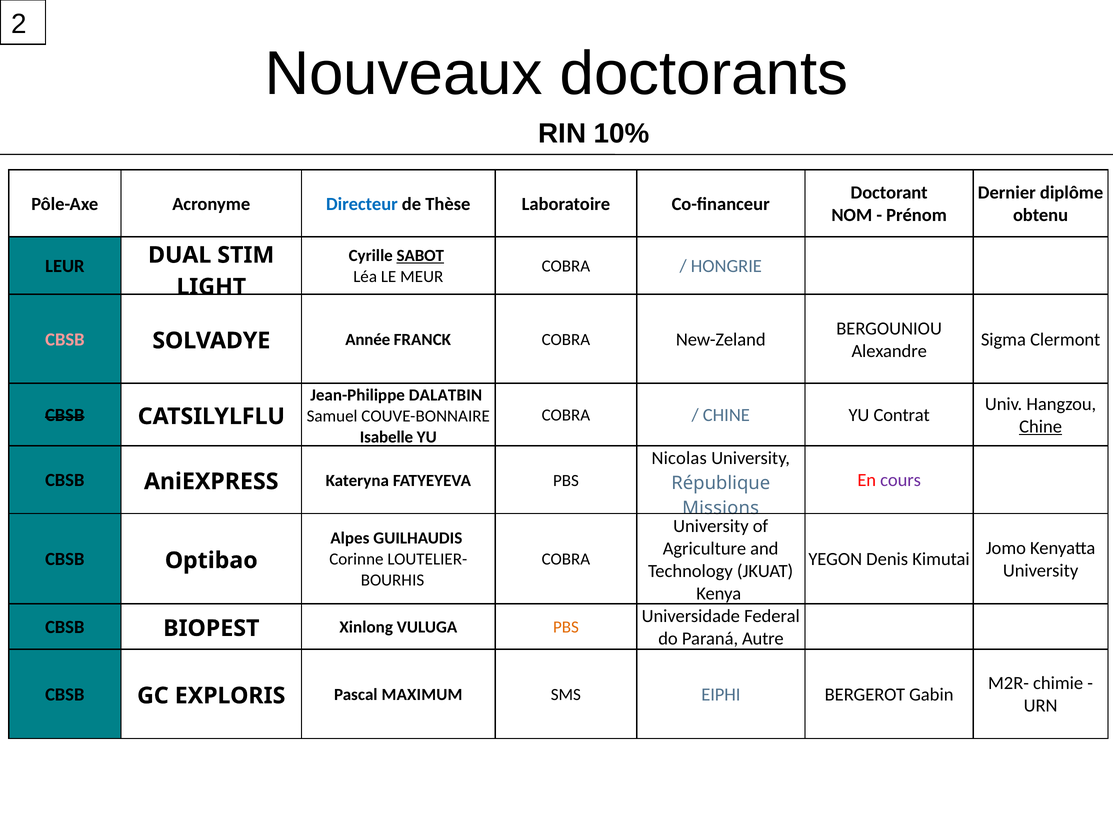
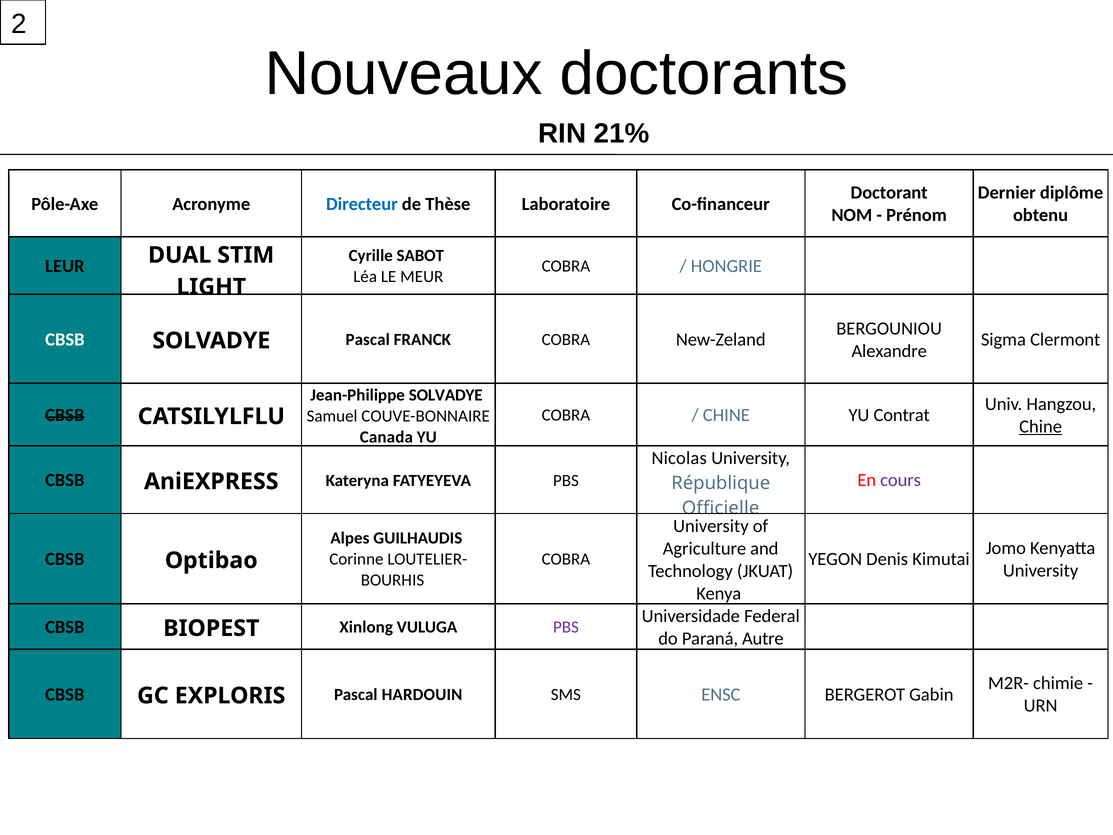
10%: 10% -> 21% (622, 133)
SABOT underline: present -> none (420, 256)
CBSB colour: pink -> white (65, 339)
SOLVADYE Année: Année -> Pascal (368, 339)
Jean-Philippe DALATBIN: DALATBIN -> SOLVADYE (446, 395)
Isabelle: Isabelle -> Canada (386, 437)
Missions: Missions -> Officielle (721, 508)
PBS colour: orange -> purple (566, 627)
MAXIMUM: MAXIMUM -> HARDOUIN (422, 694)
EIPHI: EIPHI -> ENSC (721, 694)
